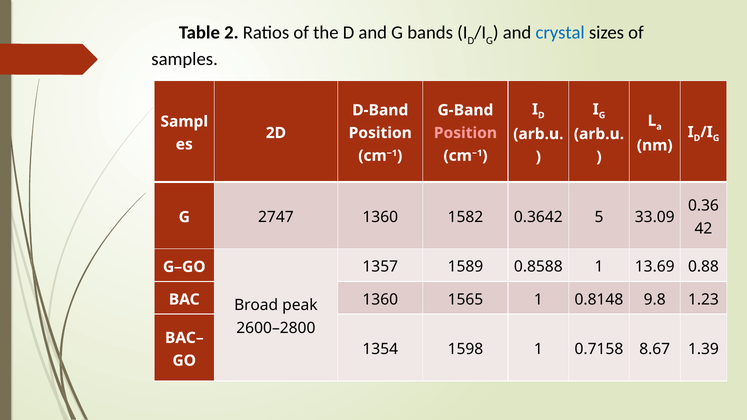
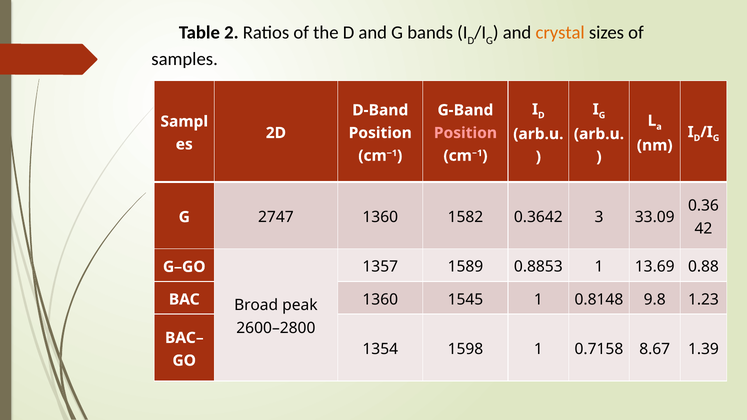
crystal colour: blue -> orange (560, 33)
5: 5 -> 3 (599, 217)
0.8588: 0.8588 -> 0.8853 (538, 267)
1565: 1565 -> 1545 (465, 300)
